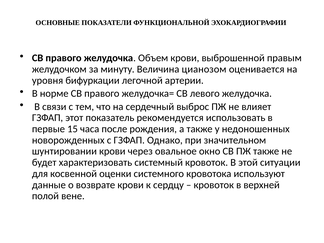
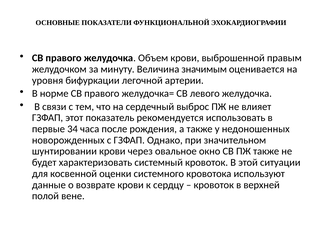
цианозом: цианозом -> значимым (204, 69)
15: 15 -> 34 (73, 129)
